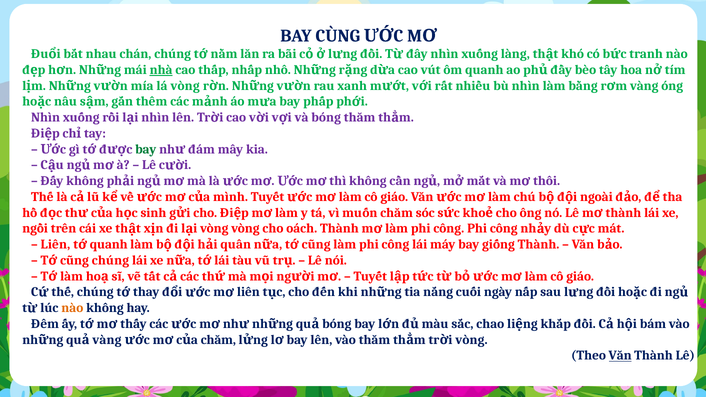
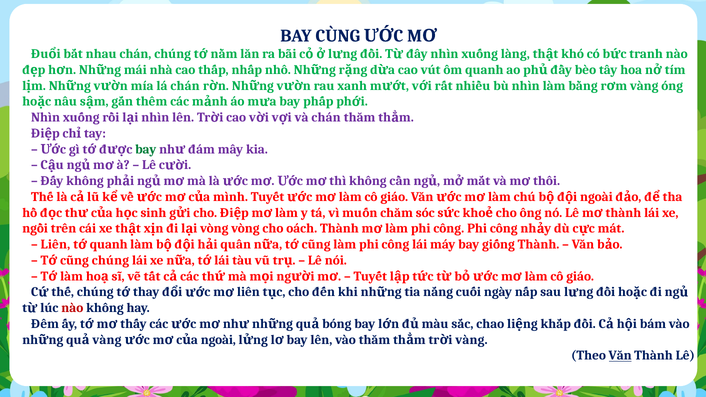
nhà underline: present -> none (161, 70)
lá vòng: vòng -> chán (185, 86)
và bóng: bóng -> chán (326, 117)
nào colour: orange -> red (72, 308)
chăm: chăm -> ngoài (218, 340)
vòng: vòng -> vàng (472, 340)
